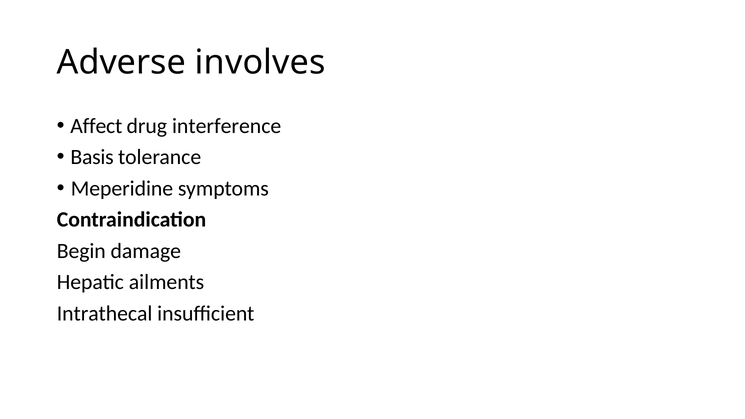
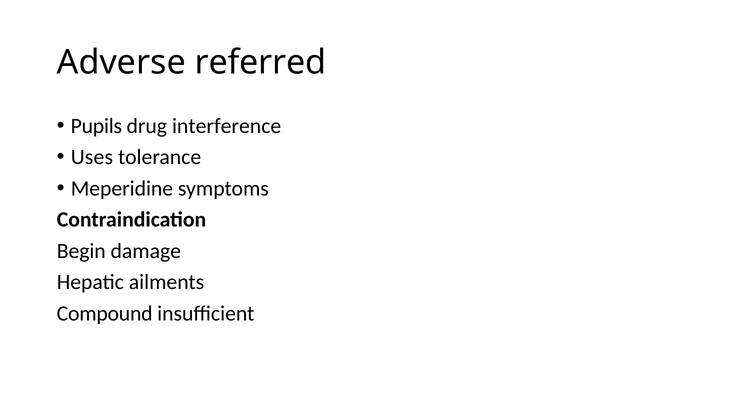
involves: involves -> referred (260, 63)
Affect: Affect -> Pupils (96, 126)
Basis: Basis -> Uses (92, 157)
Intrathecal: Intrathecal -> Compound (105, 313)
